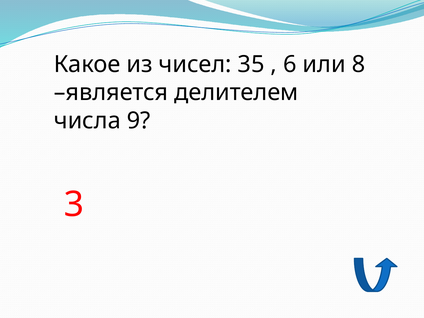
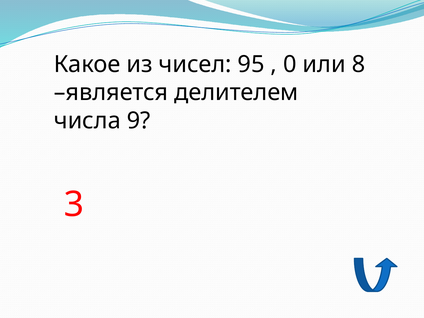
35: 35 -> 95 (251, 64)
6: 6 -> 0 (290, 64)
